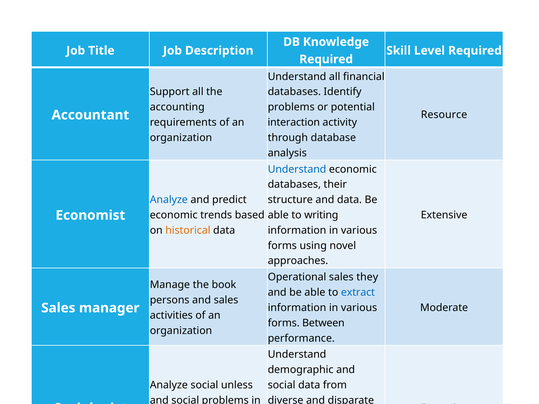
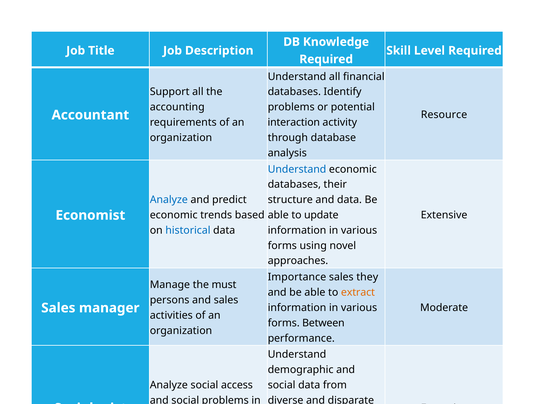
writing: writing -> update (321, 215)
historical colour: orange -> blue (188, 230)
Operational: Operational -> Importance (297, 277)
book: book -> must (224, 285)
extract colour: blue -> orange (358, 293)
unless: unless -> access (237, 385)
